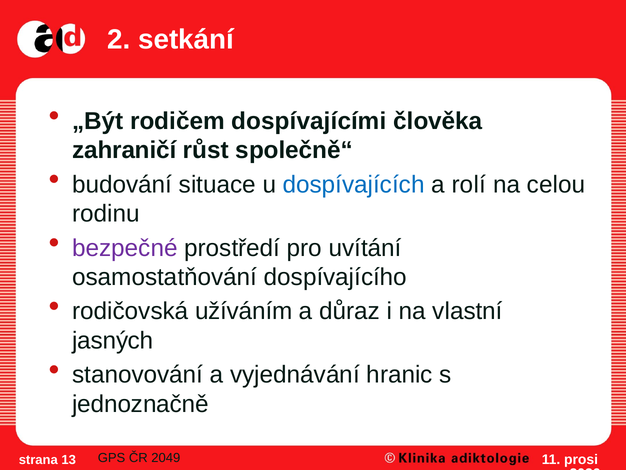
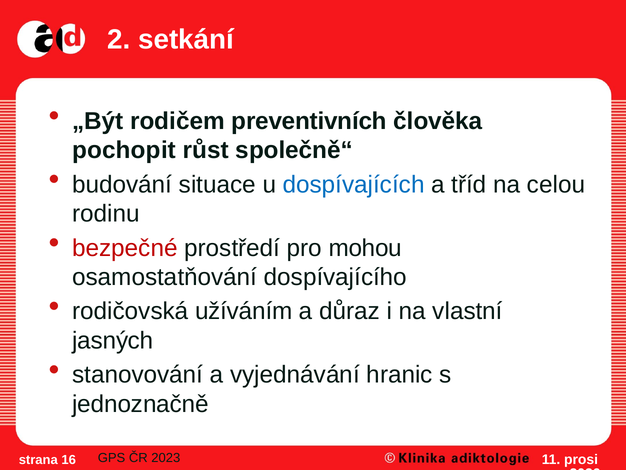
dospívajícími: dospívajícími -> preventivních (309, 121)
zahraničí: zahraničí -> pochopit (124, 150)
rolí: rolí -> tříd (469, 184)
bezpečné colour: purple -> red (125, 248)
uvítání: uvítání -> mohou (365, 248)
13: 13 -> 16 (69, 460)
2049: 2049 -> 2023 (166, 458)
